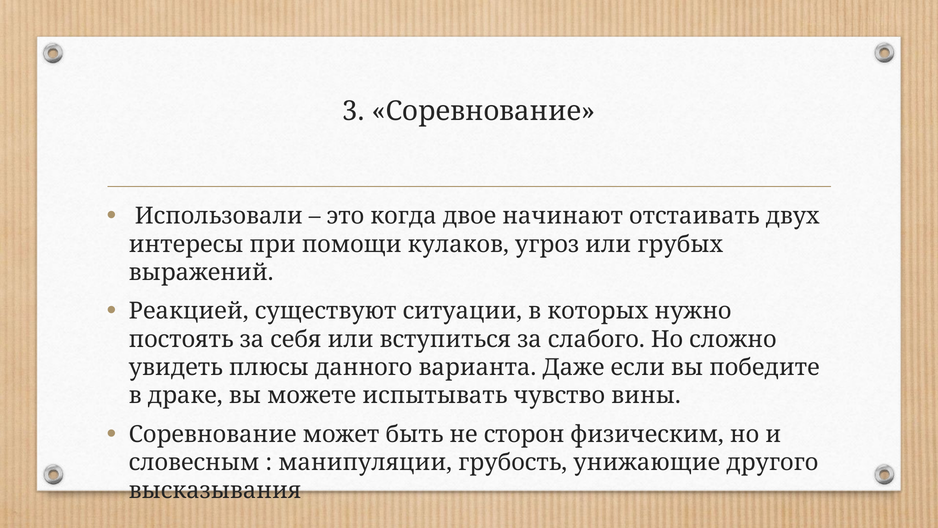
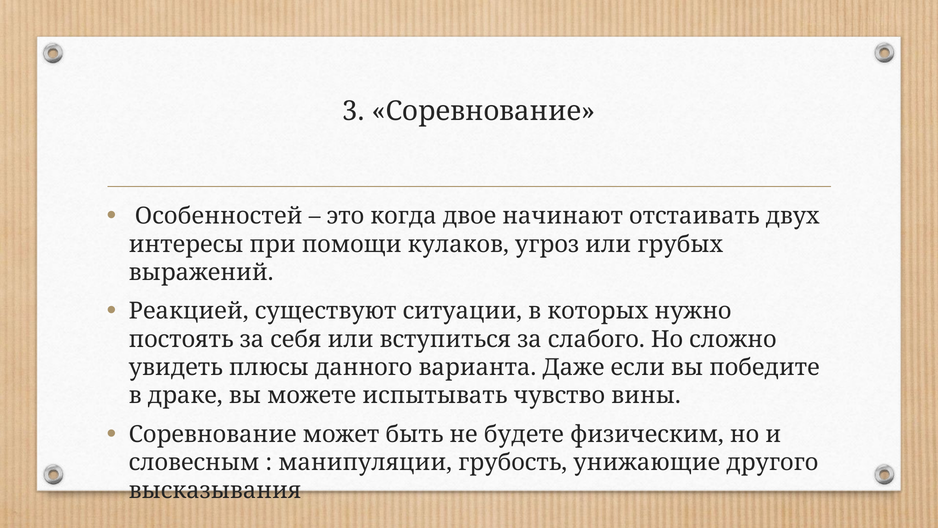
Использовали: Использовали -> Особенностей (219, 216)
сторон: сторон -> будете (524, 434)
